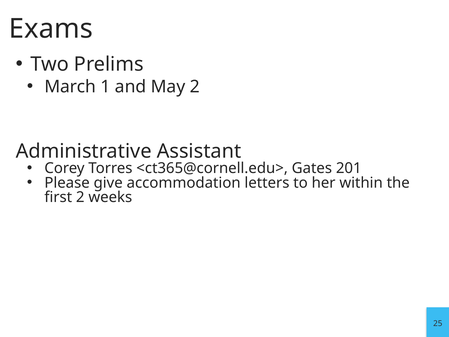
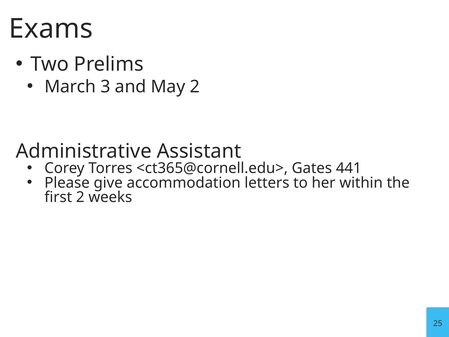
1: 1 -> 3 (106, 87)
201: 201 -> 441 (349, 168)
